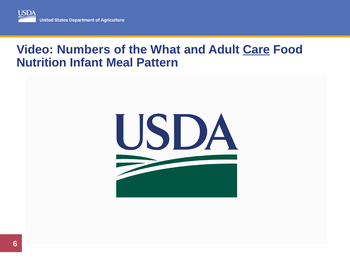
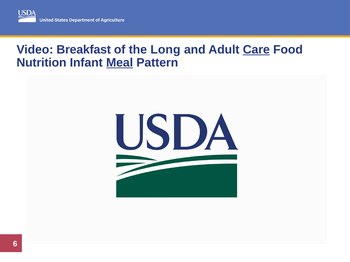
Numbers: Numbers -> Breakfast (84, 50)
What: What -> Long (165, 50)
Meal underline: none -> present (120, 63)
